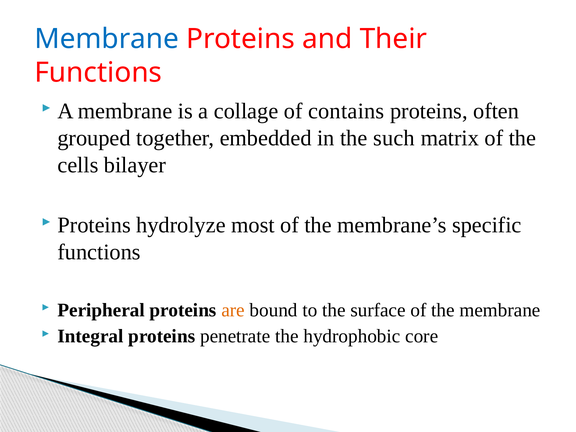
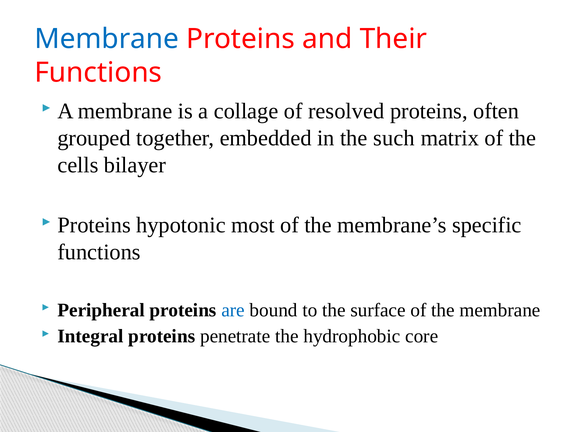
contains: contains -> resolved (346, 111)
hydrolyze: hydrolyze -> hypotonic (181, 225)
are colour: orange -> blue (233, 310)
